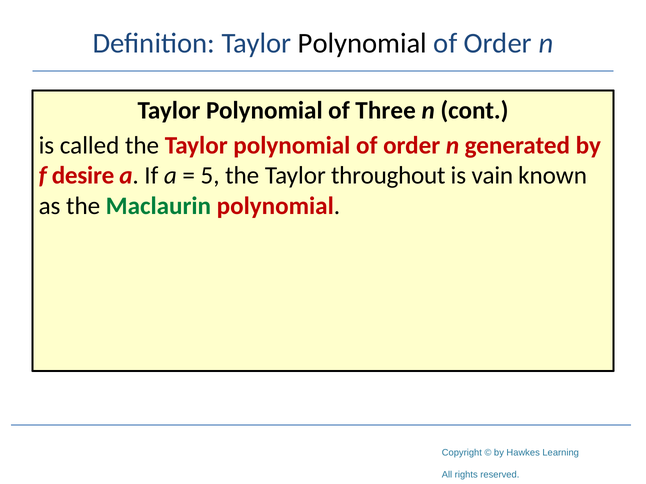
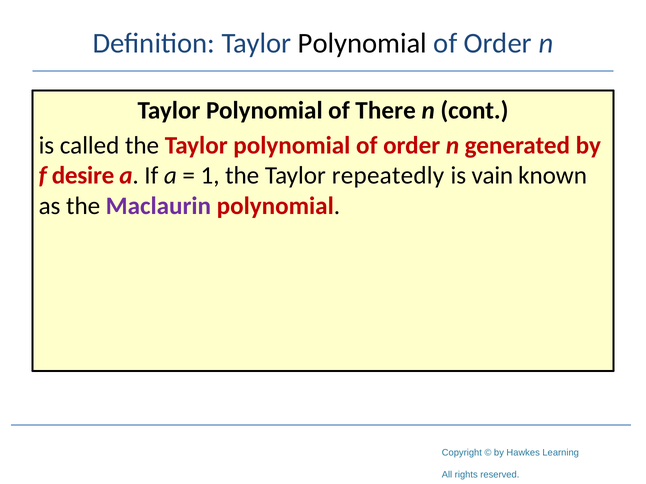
Three: Three -> There (386, 110)
5: 5 -> 1 (210, 176)
throughout: throughout -> repeatedly (388, 176)
Maclaurin colour: green -> purple (158, 206)
